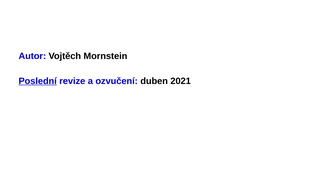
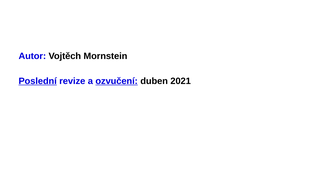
ozvučení underline: none -> present (117, 81)
